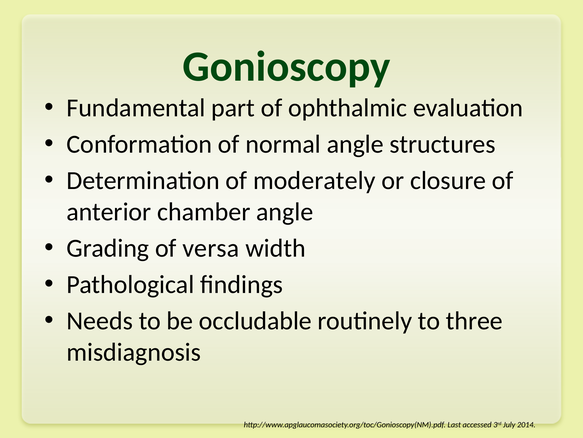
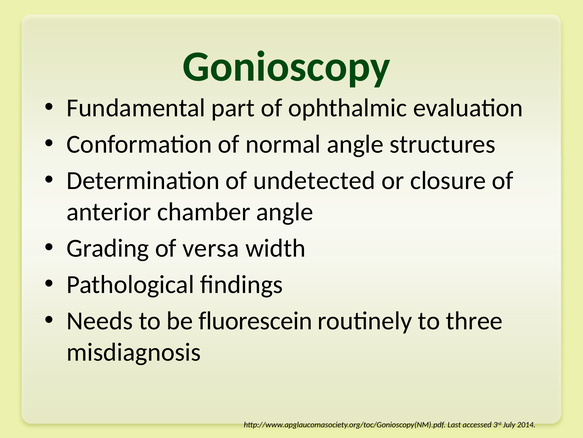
moderately: moderately -> undetected (314, 180)
occludable: occludable -> fluorescein (255, 320)
